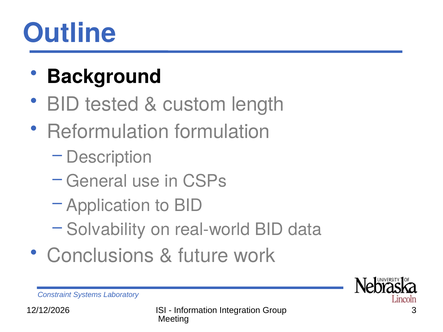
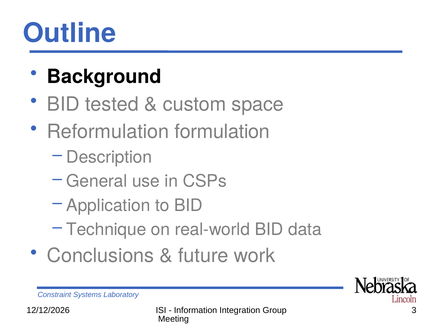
length: length -> space (258, 104)
Solvability: Solvability -> Technique (106, 230)
